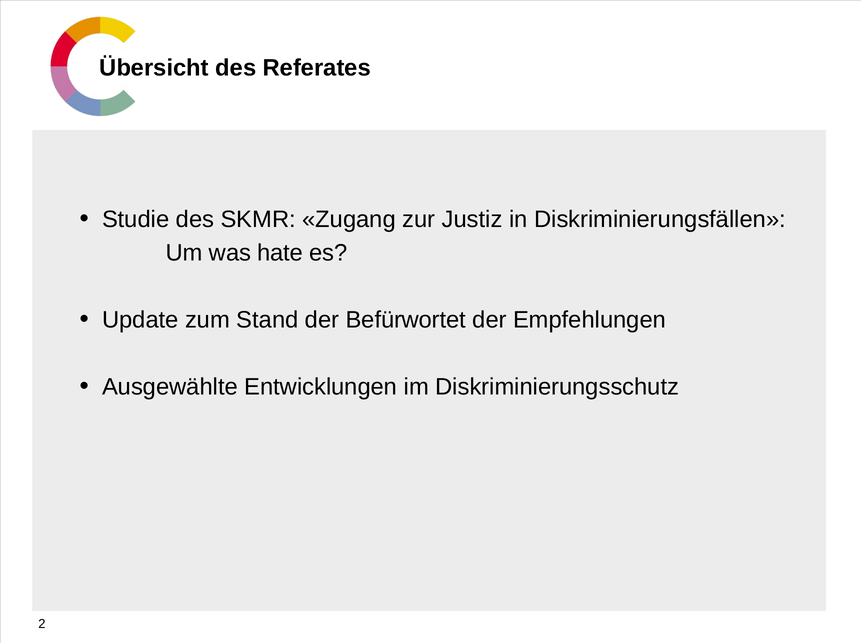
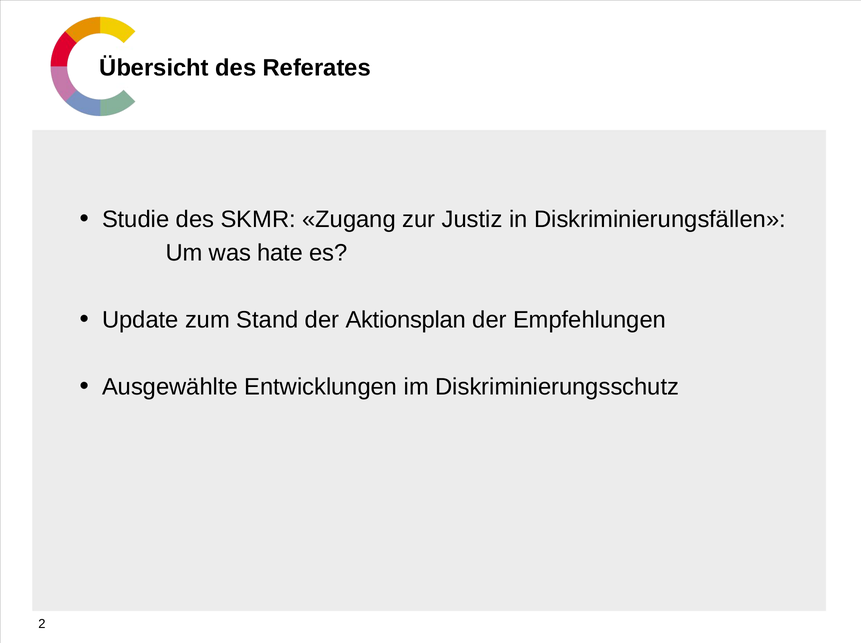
Befürwortet: Befürwortet -> Aktionsplan (406, 320)
